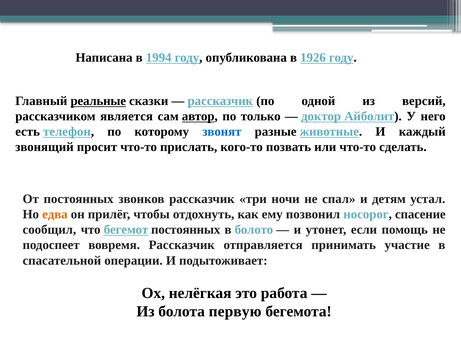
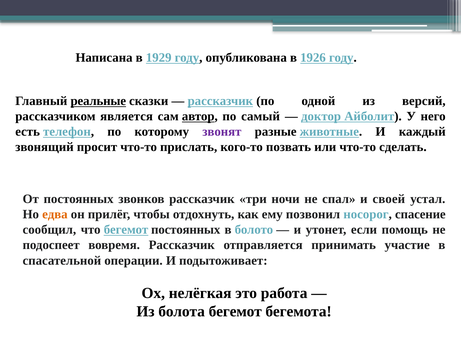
1994: 1994 -> 1929 (159, 58)
только: только -> самый (261, 116)
звонят colour: blue -> purple (222, 132)
детям: детям -> своей (389, 199)
болота первую: первую -> бегемот (235, 311)
